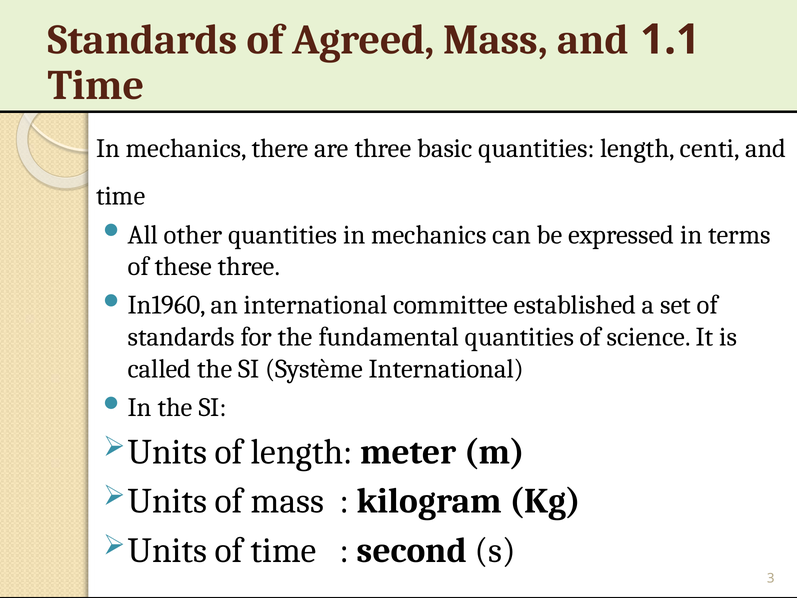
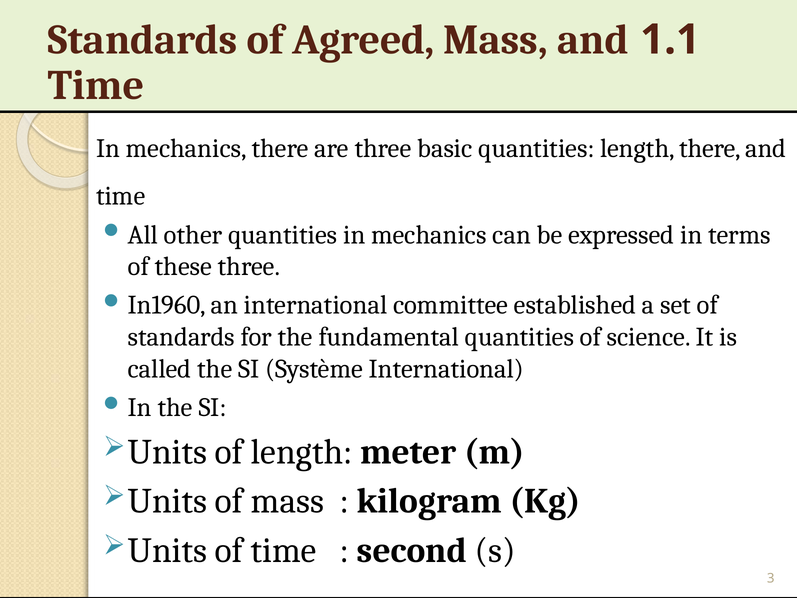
length centi: centi -> there (710, 148)
